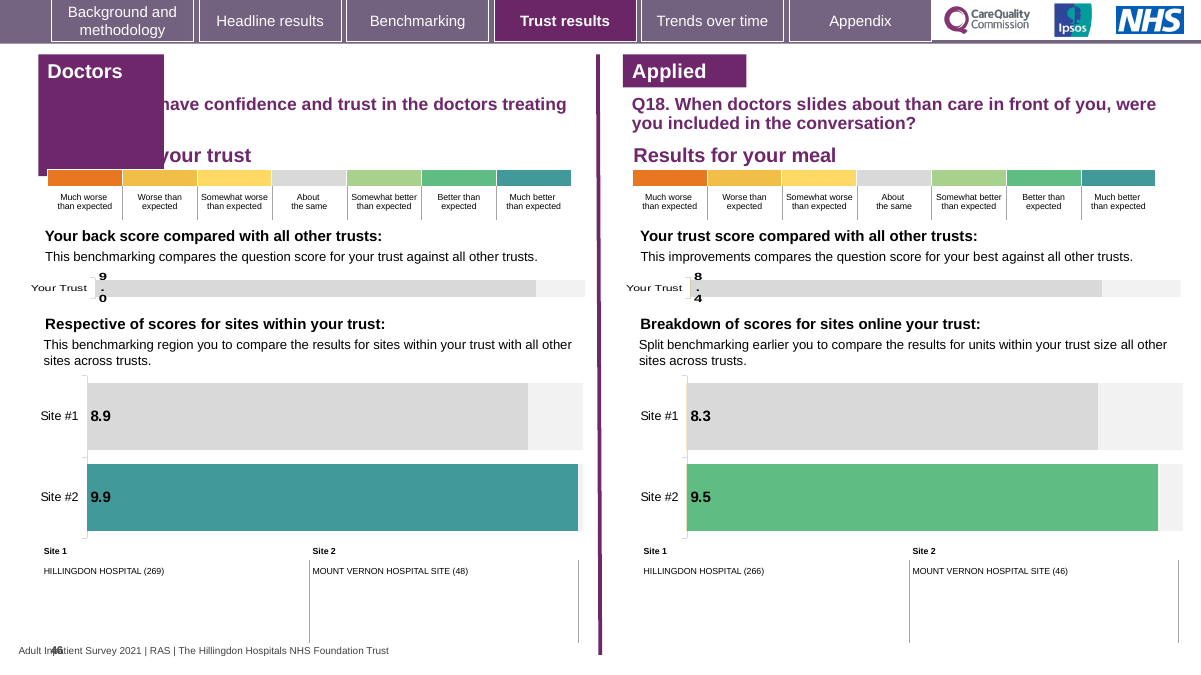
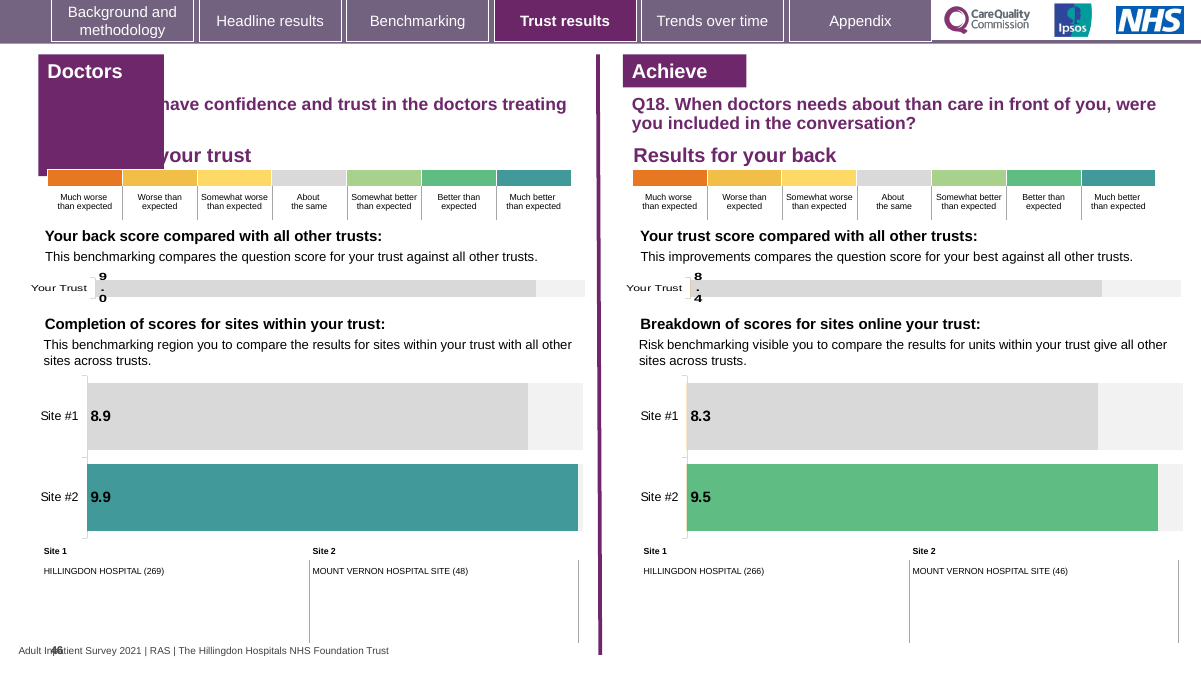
Applied: Applied -> Achieve (670, 72)
slides: slides -> needs (822, 105)
for your meal: meal -> back (814, 156)
Respective: Respective -> Completion (85, 325)
Split: Split -> Risk (651, 345)
earlier: earlier -> visible (771, 345)
size: size -> give (1106, 345)
